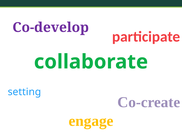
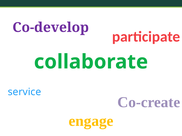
setting: setting -> service (24, 92)
